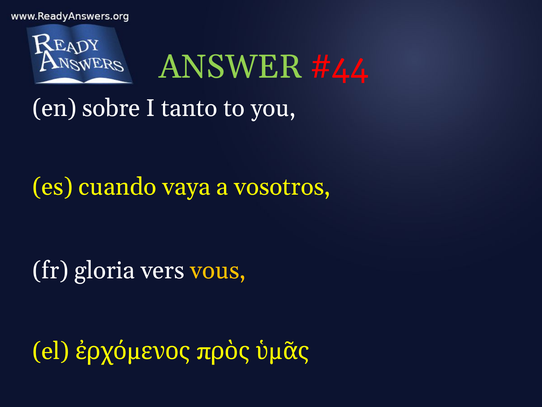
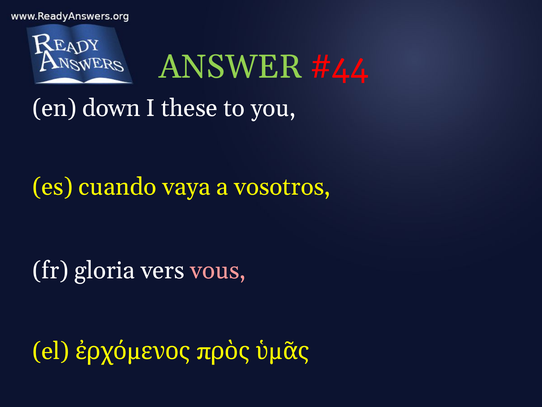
sobre: sobre -> down (111, 108)
tanto: tanto -> these (189, 108)
vous colour: yellow -> pink (218, 270)
